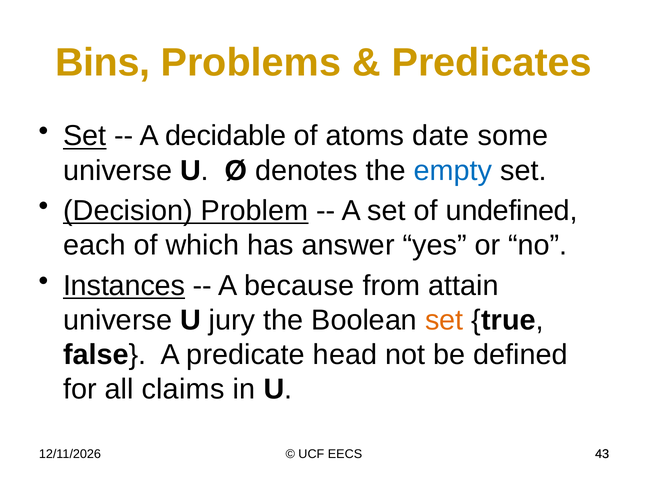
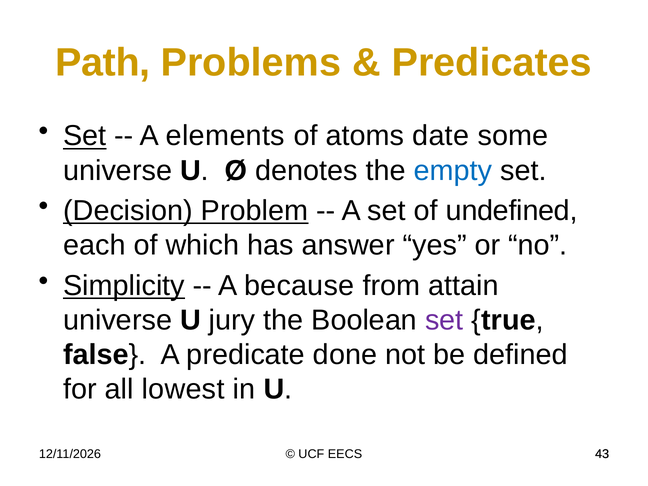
Bins: Bins -> Path (103, 63)
decidable: decidable -> elements (225, 136)
Instances: Instances -> Simplicity (124, 286)
set colour: orange -> purple (444, 320)
head: head -> done (345, 355)
claims: claims -> lowest (183, 389)
